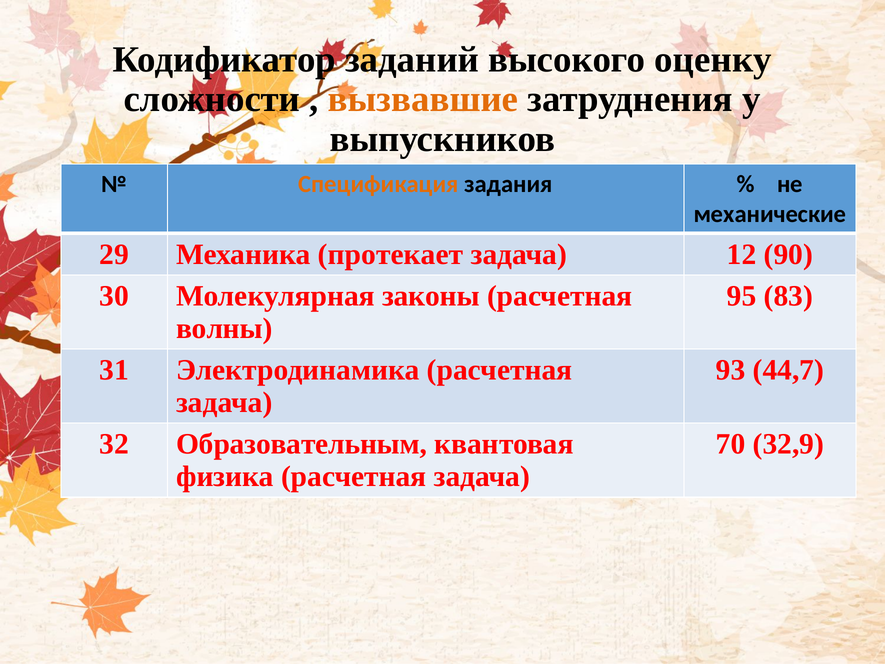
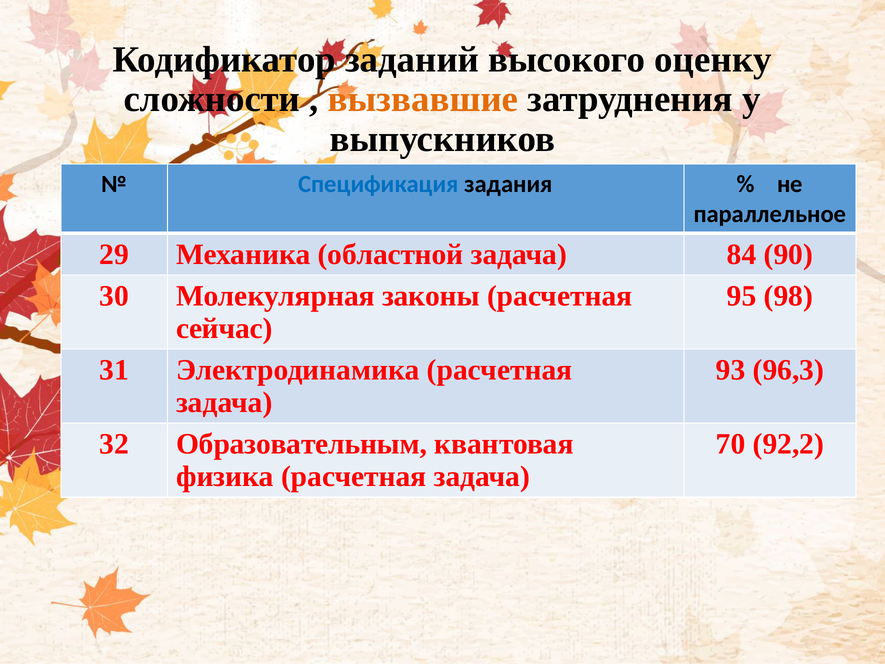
Спецификация colour: orange -> blue (378, 184)
механические: механические -> параллельное (770, 214)
протекает: протекает -> областной (391, 254)
12: 12 -> 84 (742, 254)
83: 83 -> 98 (788, 296)
волны: волны -> сейчас (224, 328)
44,7: 44,7 -> 96,3 (788, 370)
32,9: 32,9 -> 92,2 (788, 444)
